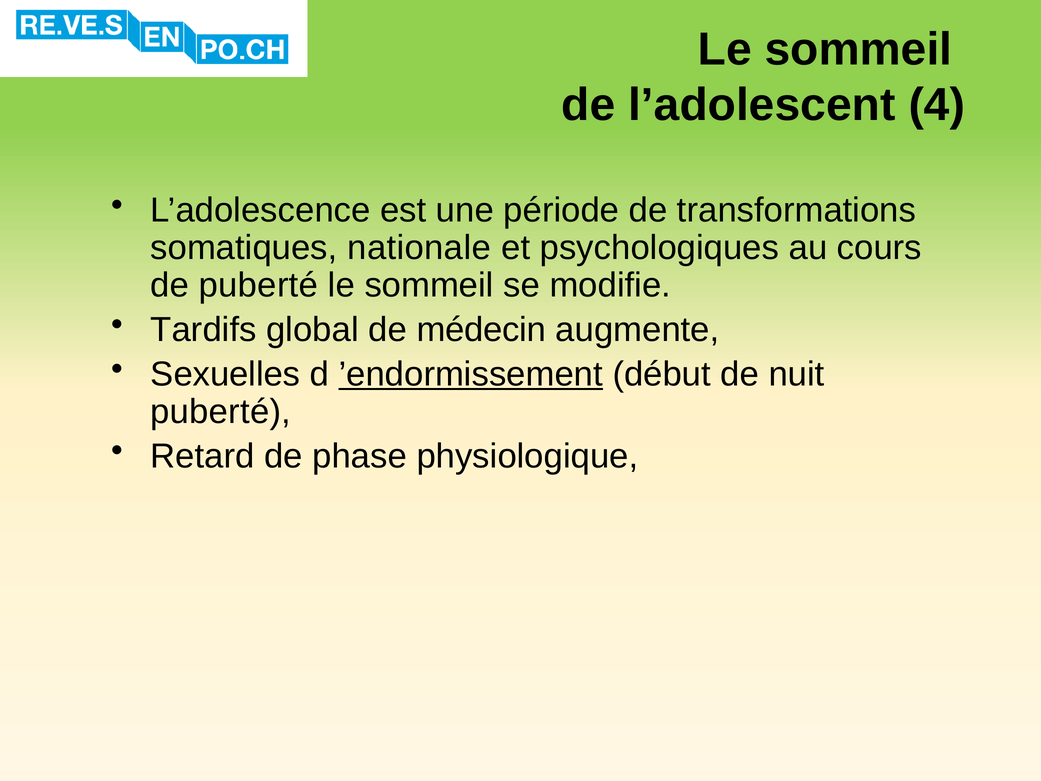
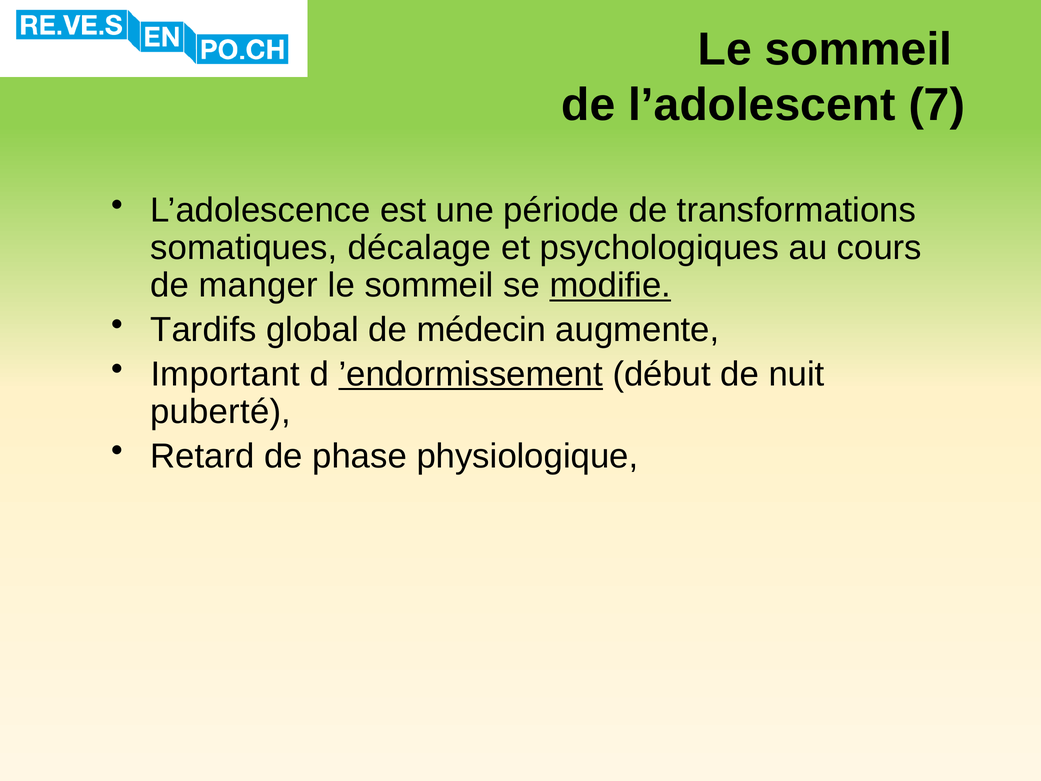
4: 4 -> 7 (937, 105)
nationale: nationale -> décalage (419, 248)
de puberté: puberté -> manger (258, 285)
modifie underline: none -> present (610, 285)
Sexuelles: Sexuelles -> Important (225, 374)
